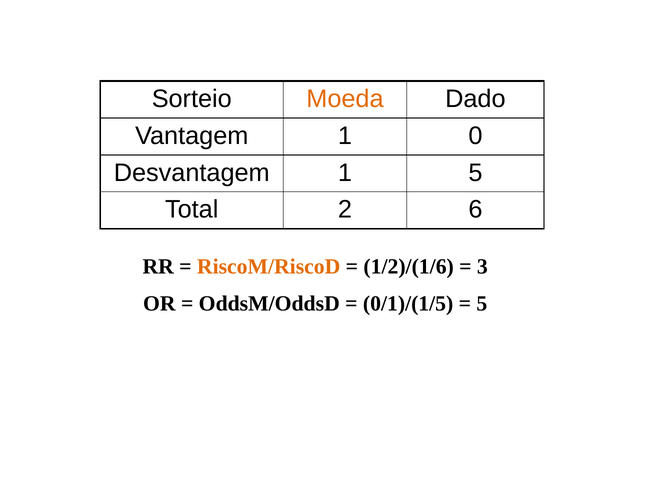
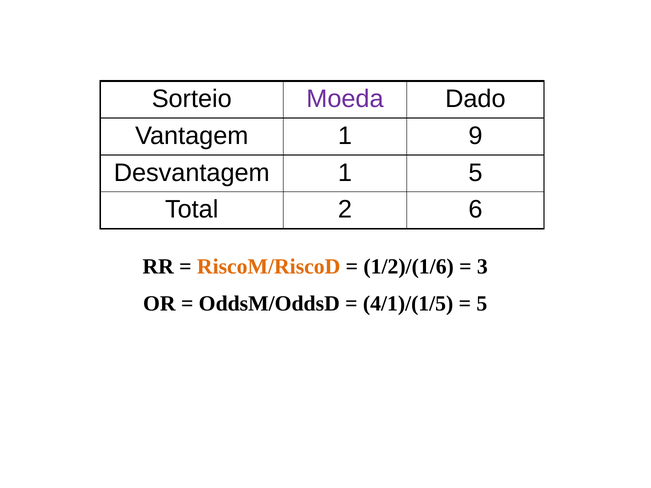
Moeda colour: orange -> purple (345, 99)
0: 0 -> 9 (475, 136)
0/1)/(1/5: 0/1)/(1/5 -> 4/1)/(1/5 (408, 304)
